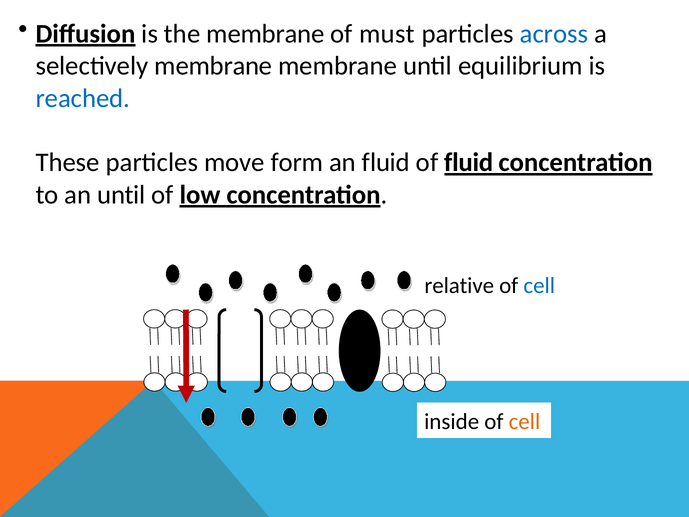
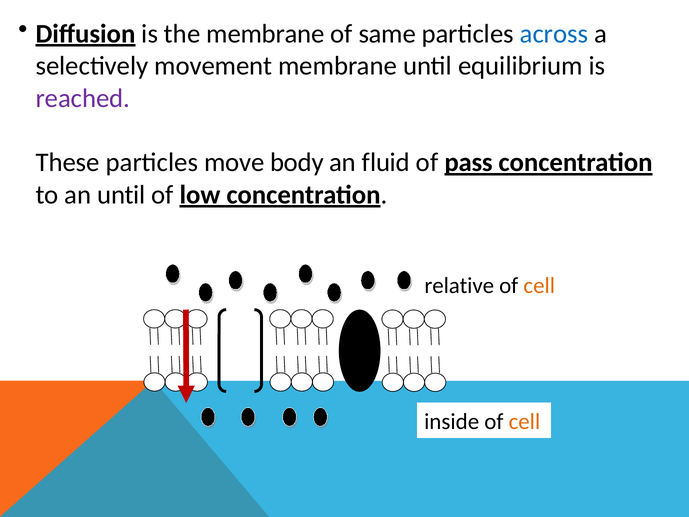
must: must -> same (387, 34)
selectively membrane: membrane -> movement (213, 66)
reached colour: blue -> purple (83, 98)
form: form -> body (297, 163)
of fluid: fluid -> pass (469, 163)
cell colour: blue -> orange (539, 286)
